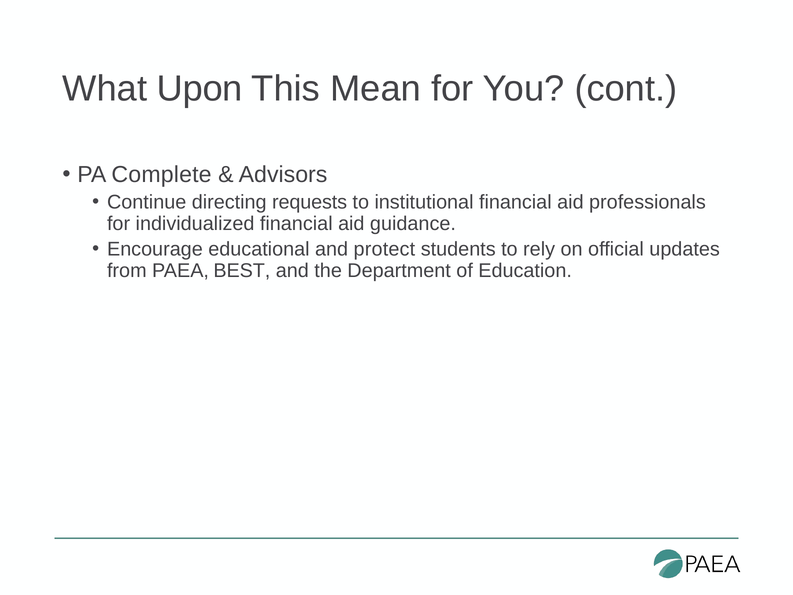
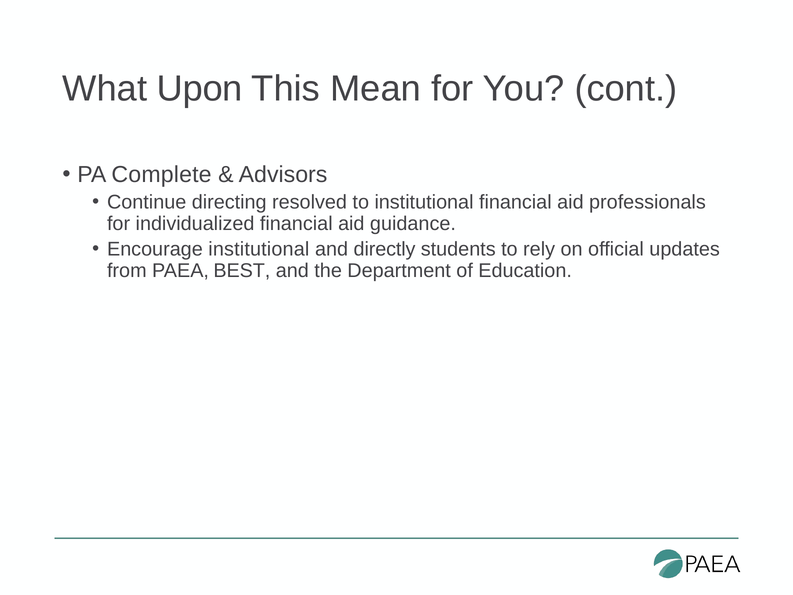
requests: requests -> resolved (310, 202)
Encourage educational: educational -> institutional (259, 249)
protect: protect -> directly (385, 249)
